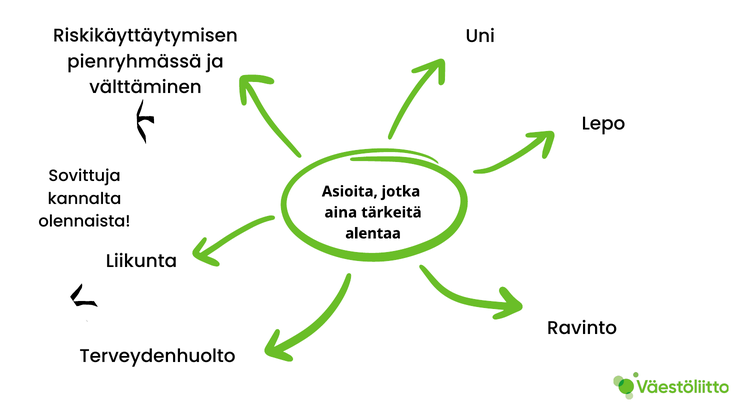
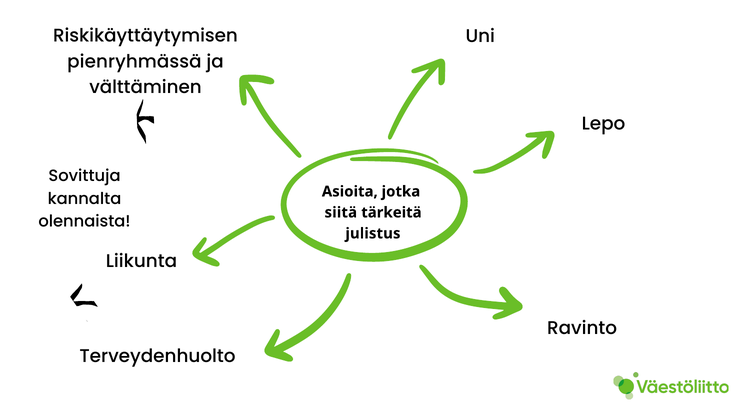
aina: aina -> siitä (341, 212)
alentaa: alentaa -> julistus (373, 233)
